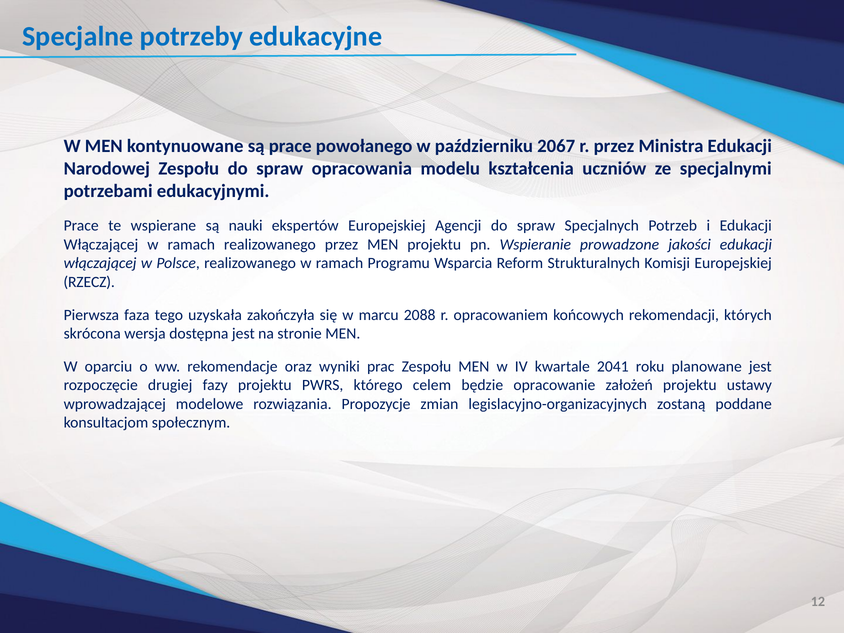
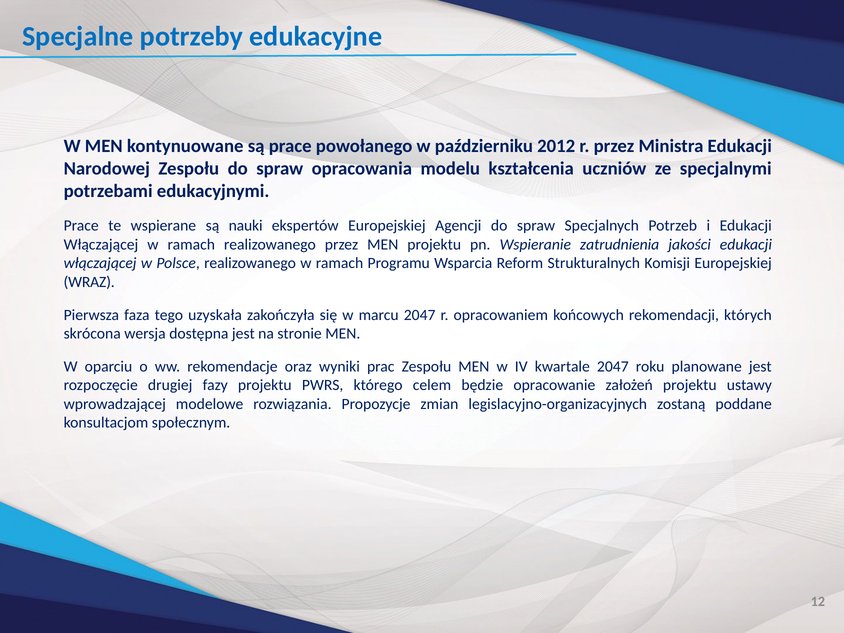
2067: 2067 -> 2012 (556, 146)
prowadzone: prowadzone -> zatrudnienia (620, 245)
RZECZ: RZECZ -> WRAZ (89, 282)
marcu 2088: 2088 -> 2047 (420, 315)
kwartale 2041: 2041 -> 2047 (613, 366)
